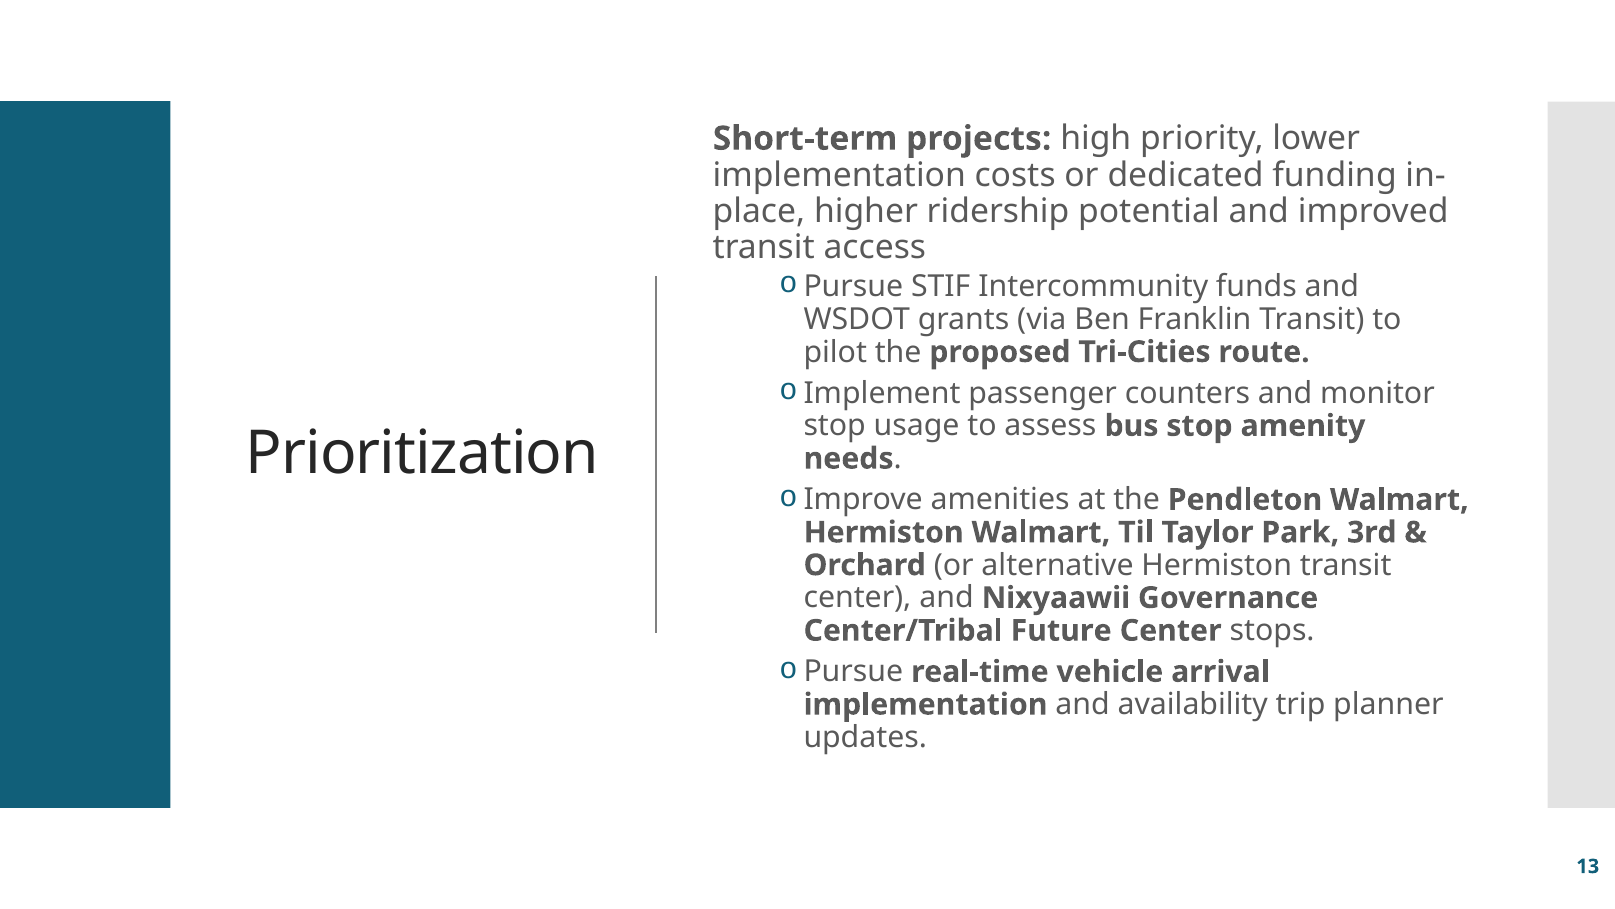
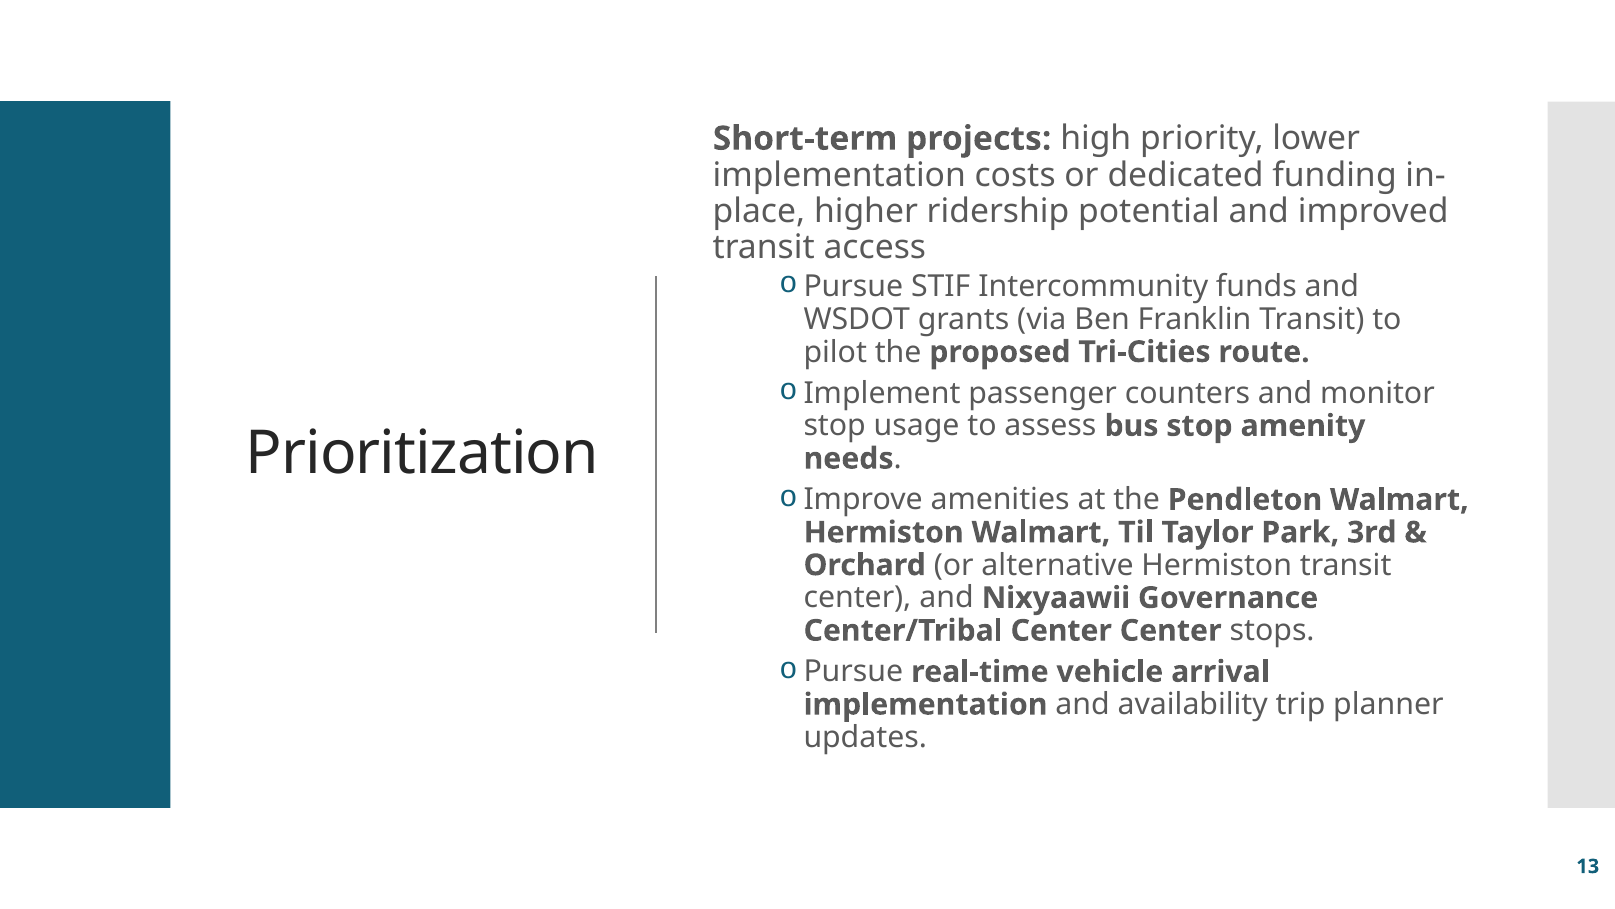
Center/Tribal Future: Future -> Center (1061, 630)
